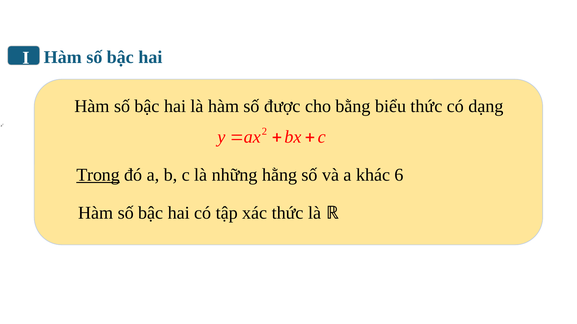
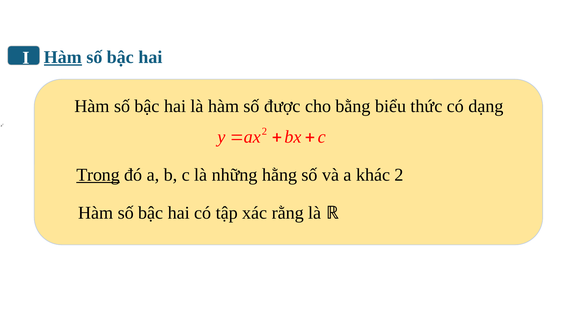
Hàm underline: none -> present (63, 57)
khác 6: 6 -> 2 (399, 175)
xác thức: thức -> rằng (288, 213)
